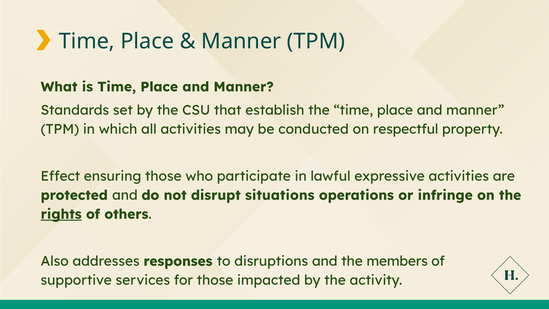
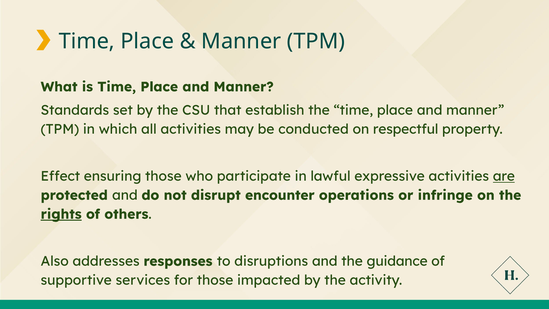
are underline: none -> present (504, 176)
situations: situations -> encounter (280, 195)
members: members -> guidance (397, 261)
